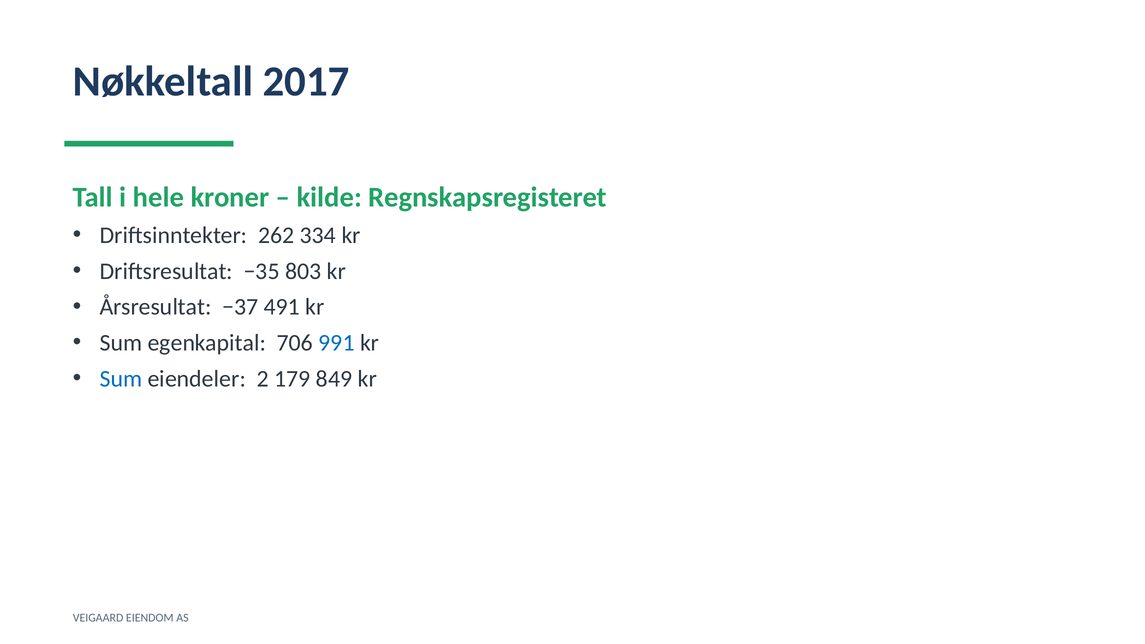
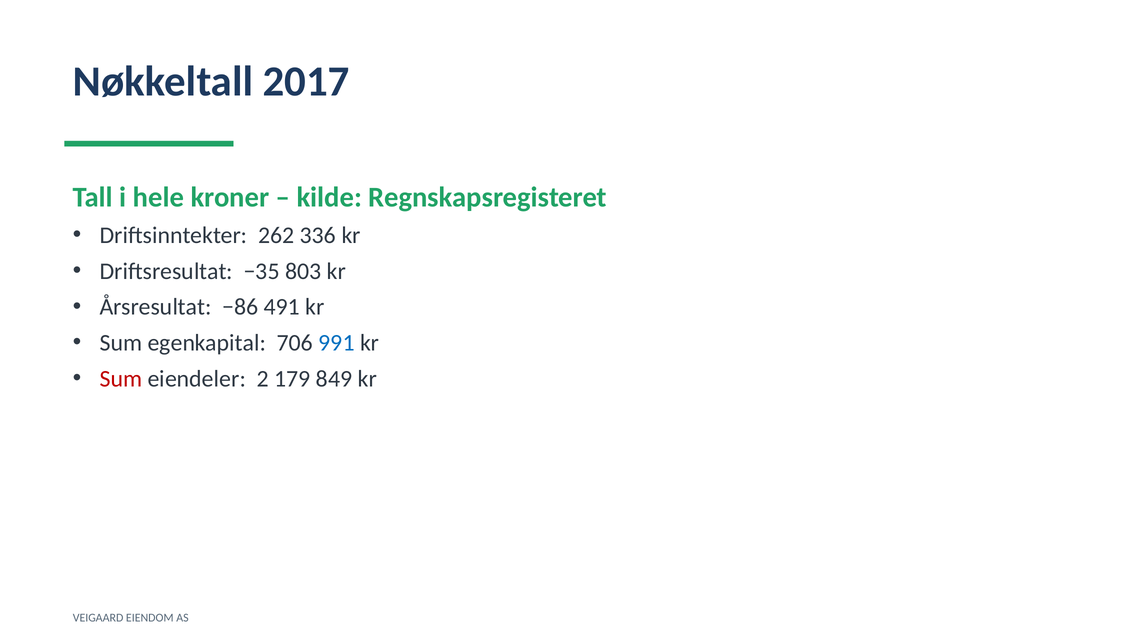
334: 334 -> 336 (318, 235)
−37: −37 -> −86 (240, 307)
Sum colour: blue -> red (121, 379)
